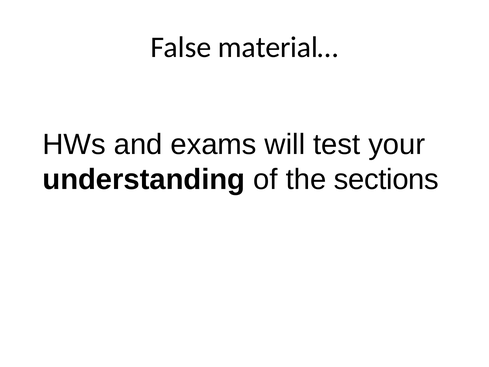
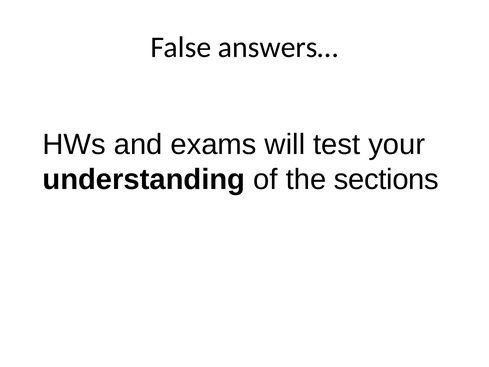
material…: material… -> answers… (278, 47)
